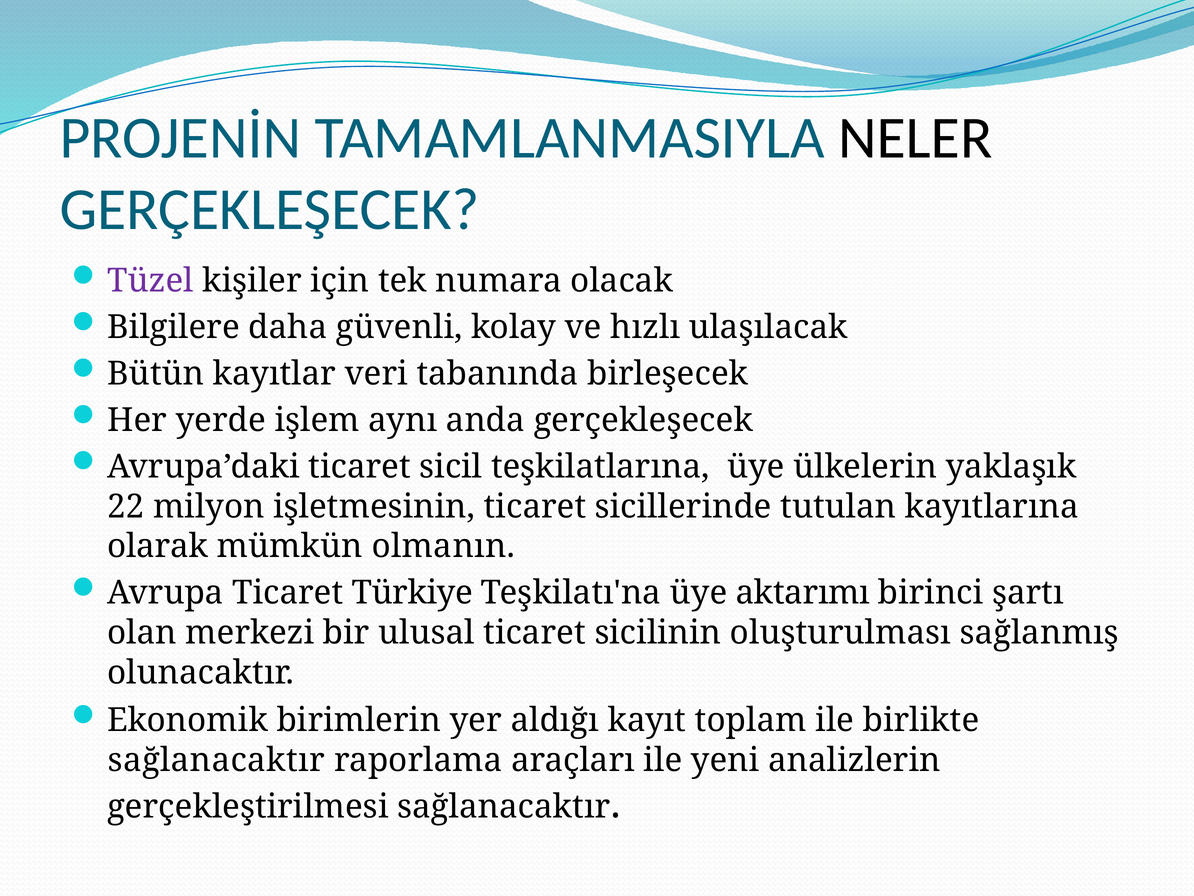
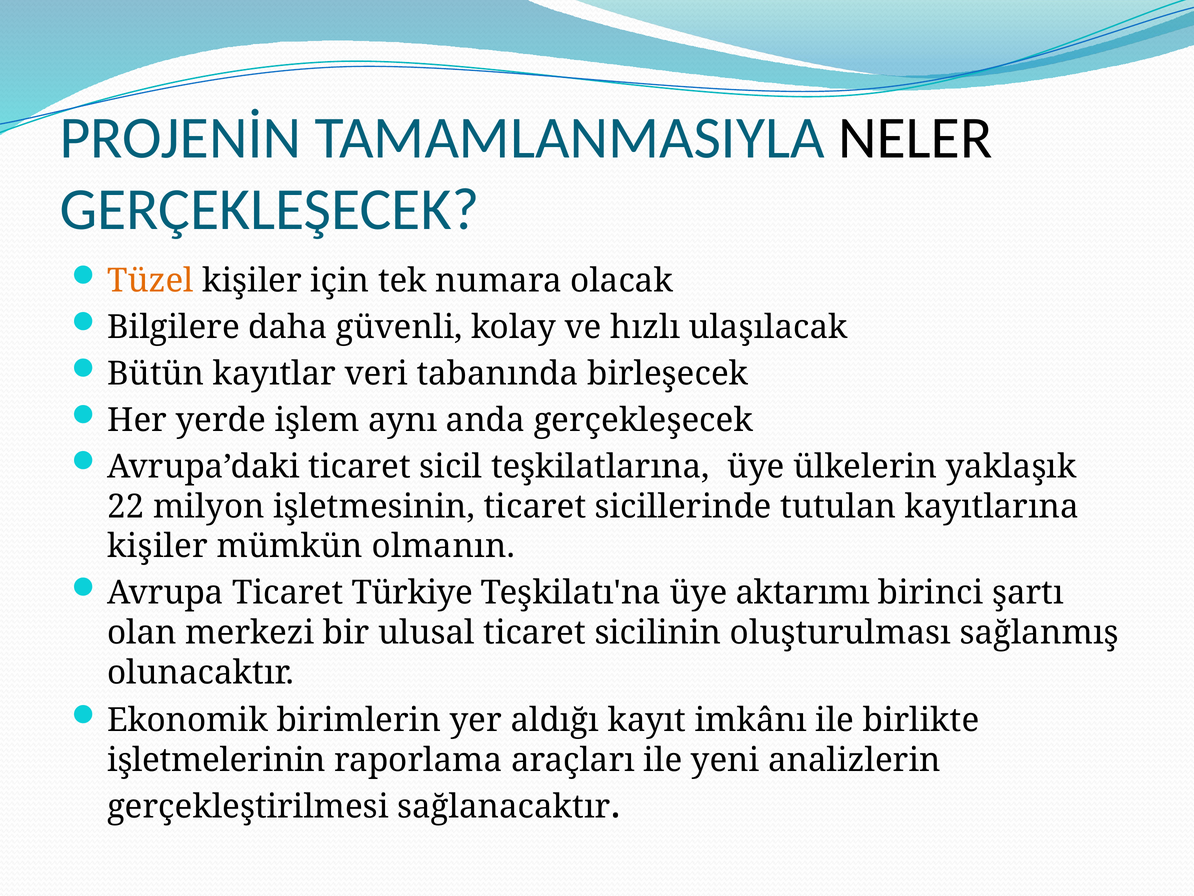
Tüzel colour: purple -> orange (150, 281)
olarak: olarak -> kişiler (158, 546)
toplam: toplam -> imkânı (751, 720)
sağlanacaktır: sağlanacaktır -> işletmelerinin (217, 760)
